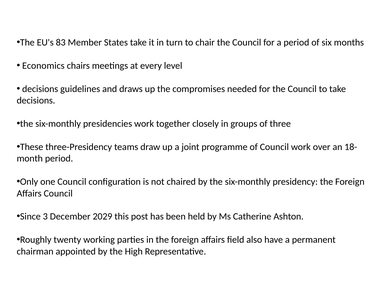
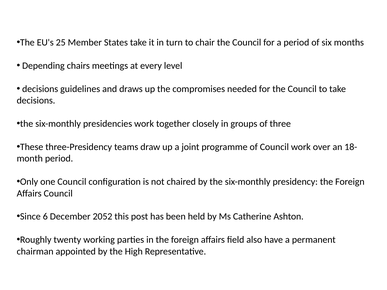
83: 83 -> 25 (61, 43)
Economics: Economics -> Depending (43, 66)
3: 3 -> 6 (45, 217)
2029: 2029 -> 2052 (103, 217)
